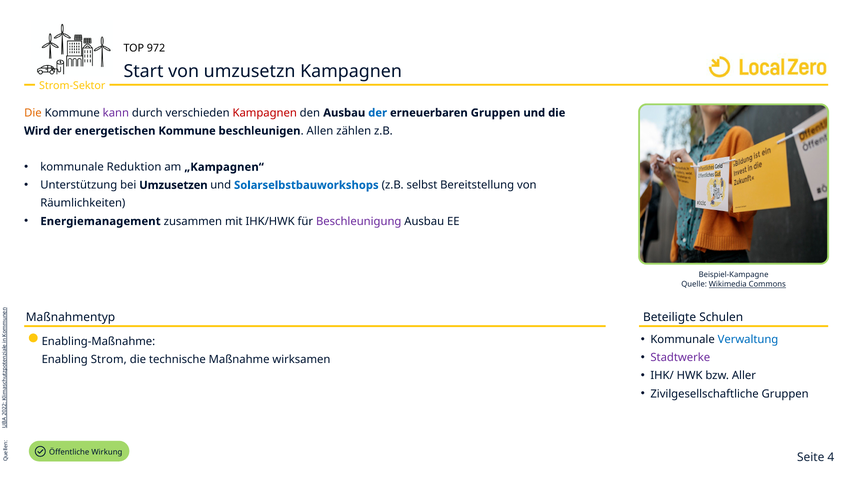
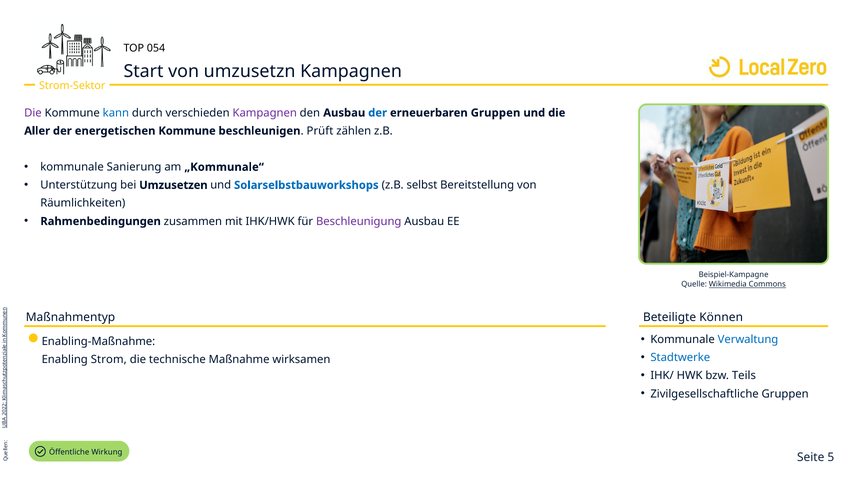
972: 972 -> 054 (156, 48)
Die colour: orange -> purple (33, 113)
kann colour: purple -> blue (116, 113)
Kampagnen colour: red -> purple (265, 113)
Wird: Wird -> Aller (37, 131)
Allen: Allen -> Prüft (320, 131)
Reduktion: Reduktion -> Sanierung (134, 167)
„Kampagnen“: „Kampagnen“ -> „Kommunale“ (224, 167)
Energiemanagement: Energiemanagement -> Rahmenbedingungen (101, 221)
Schulen: Schulen -> Können (721, 317)
Stadtwerke colour: purple -> blue (680, 358)
Aller: Aller -> Teils (744, 376)
4: 4 -> 5 (831, 457)
